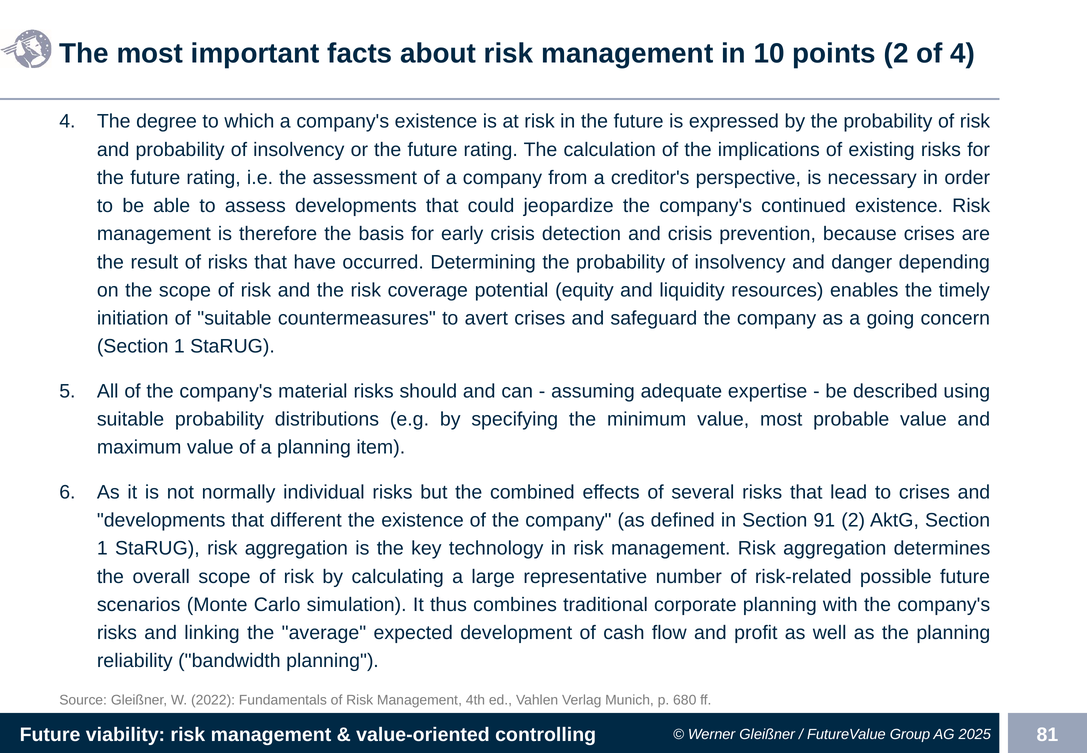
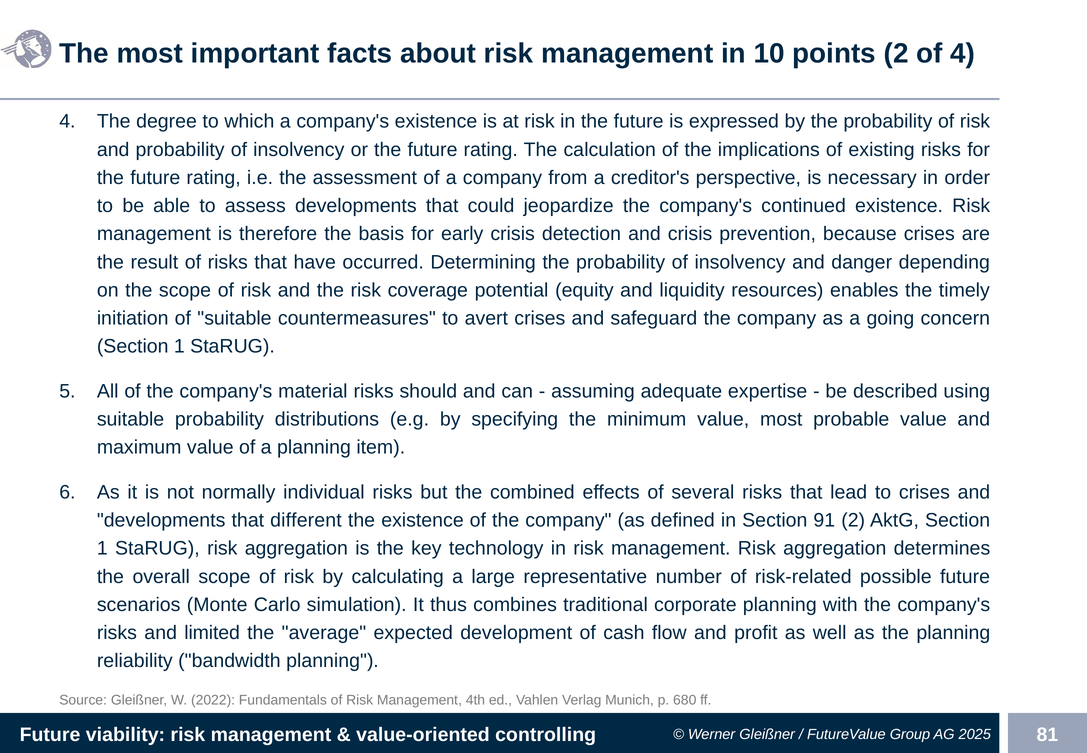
linking: linking -> limited (212, 632)
